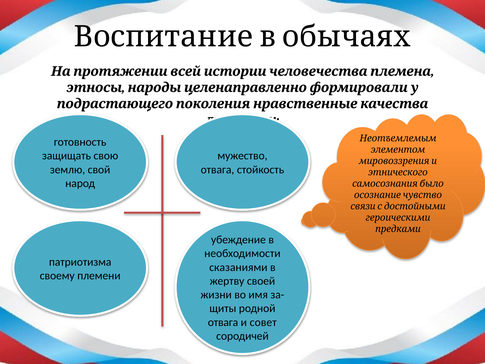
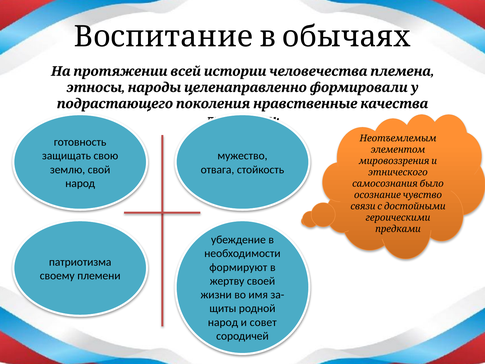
сказаниями: сказаниями -> формируют (238, 267)
отвага: отвага -> народ (223, 322)
